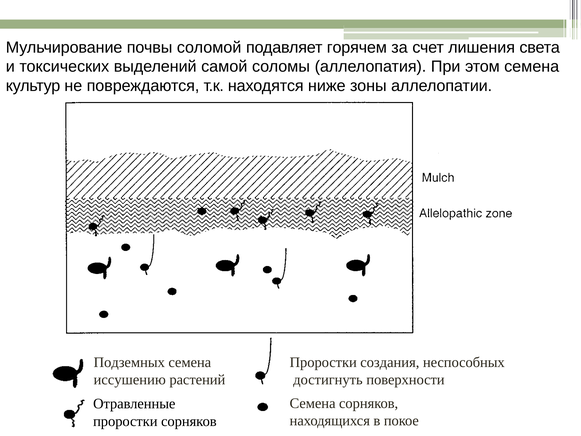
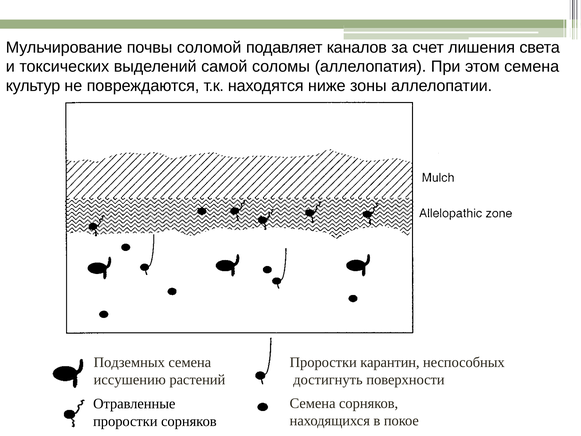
горячем: горячем -> каналов (357, 47)
создания: создания -> карантин (390, 362)
